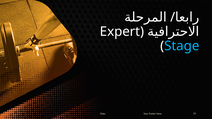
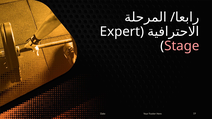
Stage colour: light blue -> pink (182, 46)
